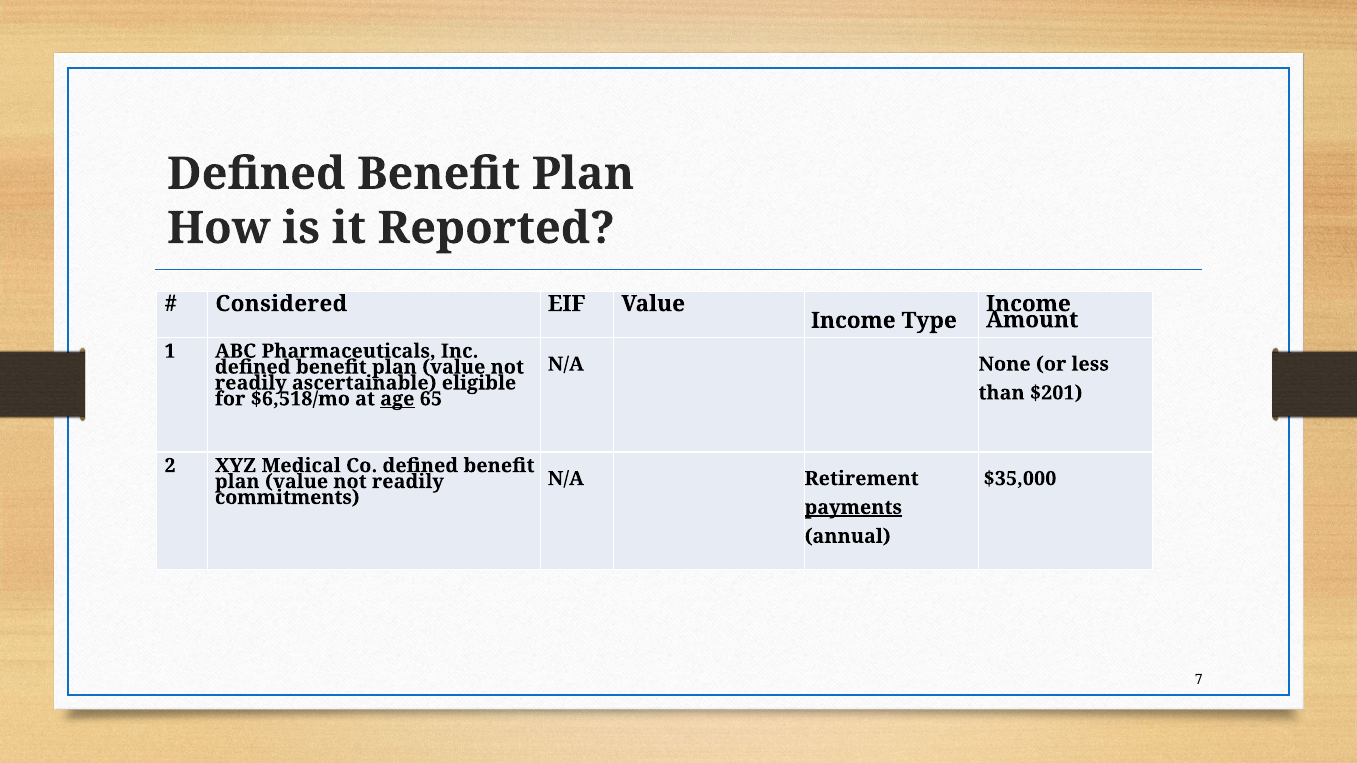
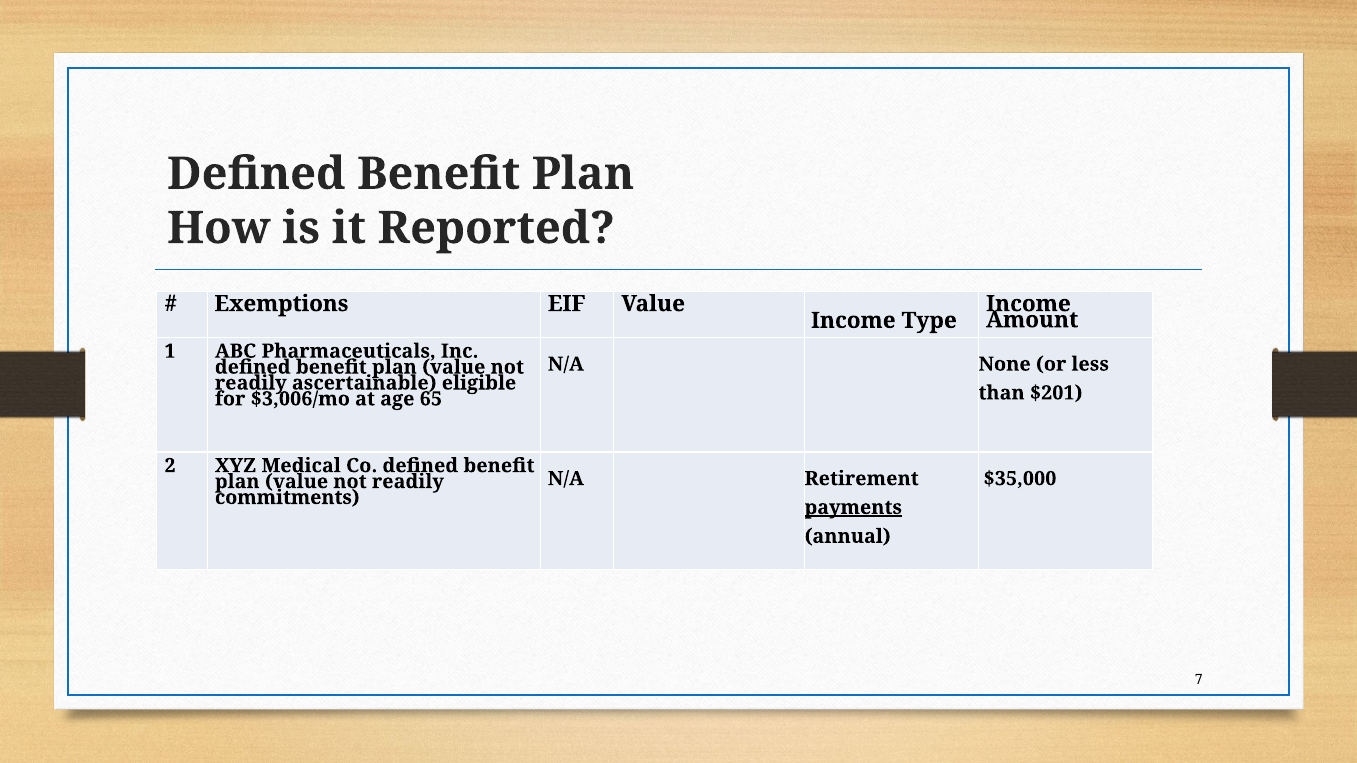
Considered: Considered -> Exemptions (281, 304)
$6,518/mo: $6,518/mo -> $3,006/mo (300, 399)
age underline: present -> none (397, 399)
